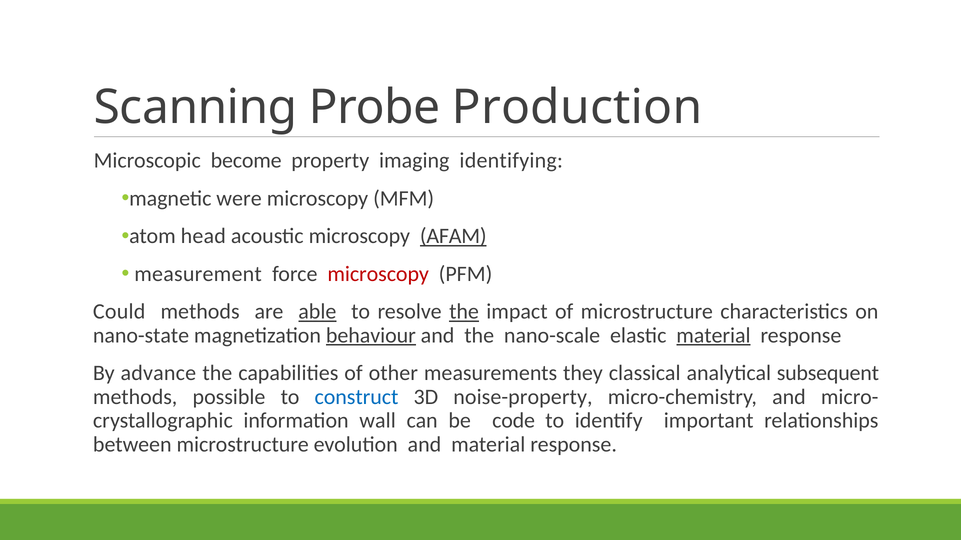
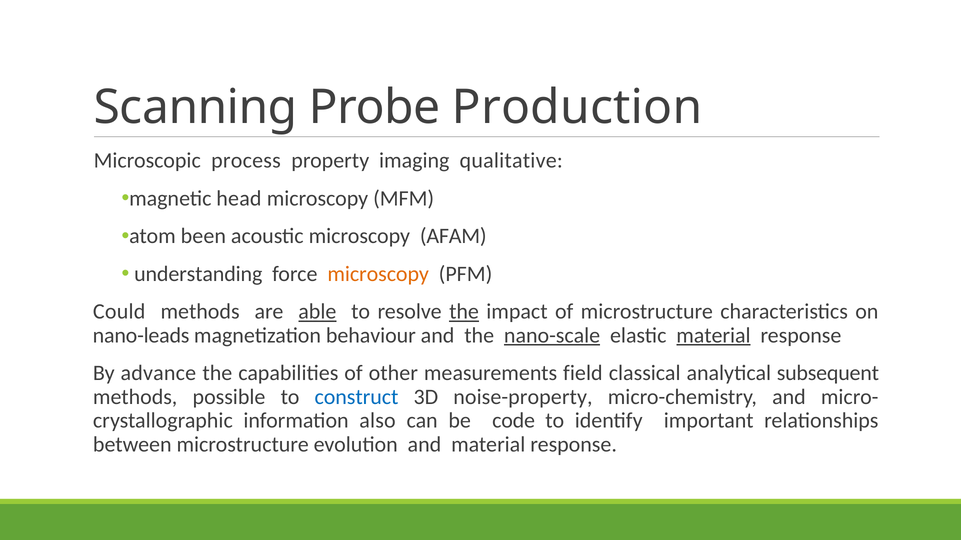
become: become -> process (246, 161)
identifying: identifying -> qualitative (511, 161)
were: were -> head (239, 199)
head: head -> been (203, 236)
AFAM underline: present -> none (453, 236)
measurement: measurement -> understanding (198, 274)
microscopy colour: red -> orange (378, 274)
nano-state: nano-state -> nano-leads (141, 336)
behaviour underline: present -> none (371, 336)
nano-scale underline: none -> present (552, 336)
they: they -> field (583, 374)
wall: wall -> also (378, 421)
